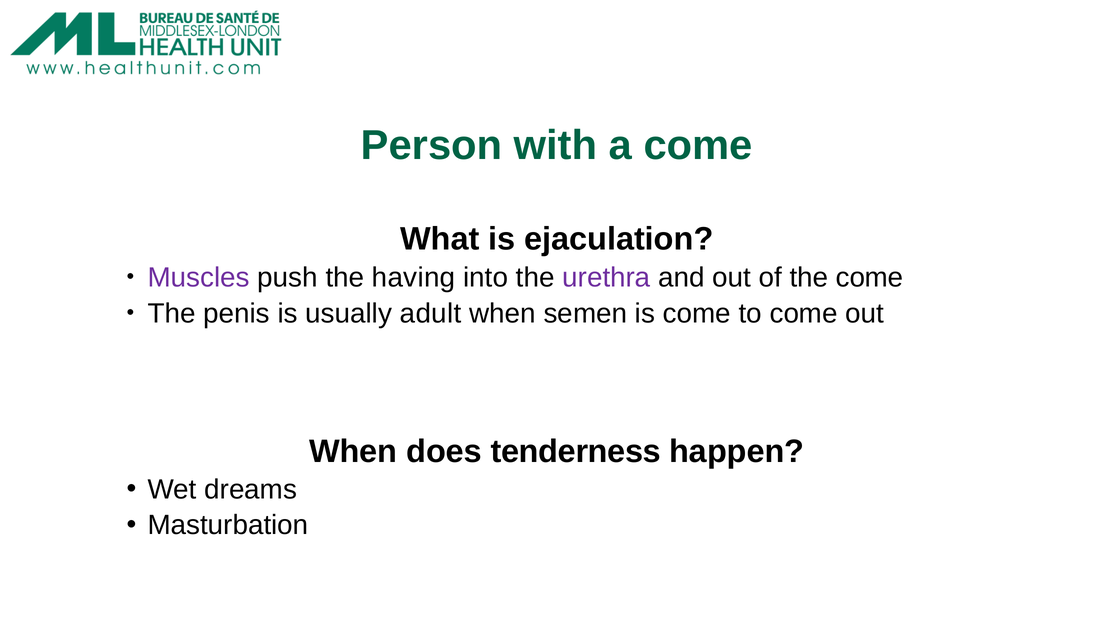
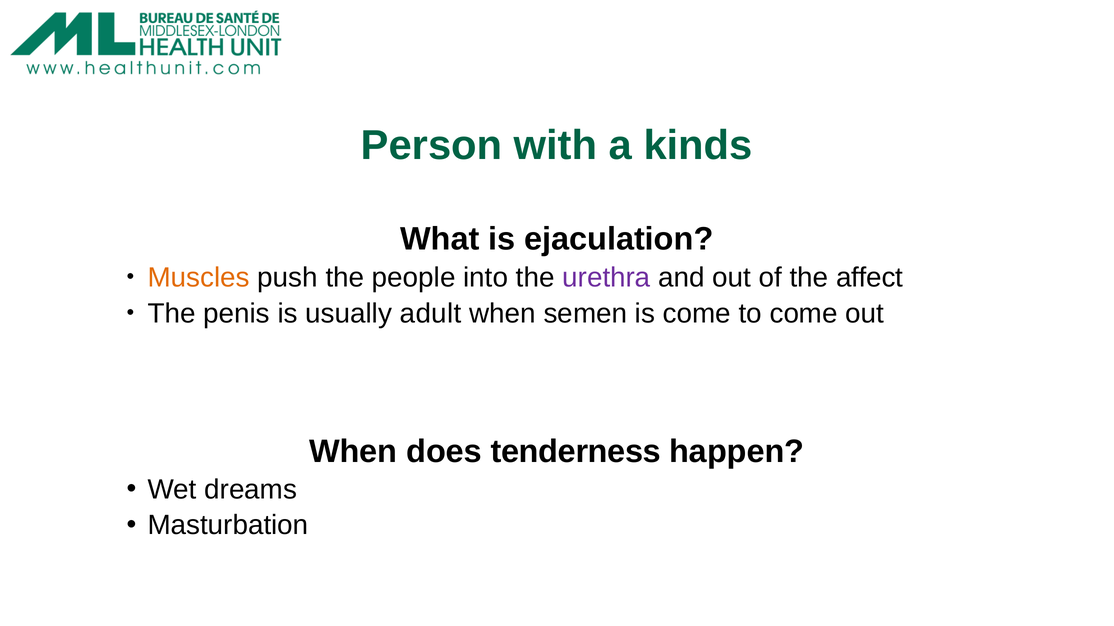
a come: come -> kinds (698, 146)
Muscles colour: purple -> orange (199, 278)
having: having -> people (414, 278)
the come: come -> affect (870, 278)
